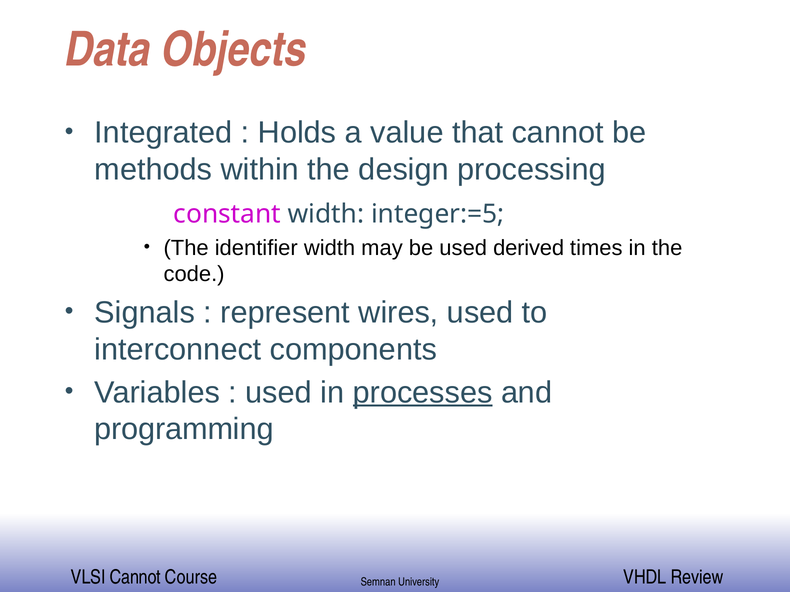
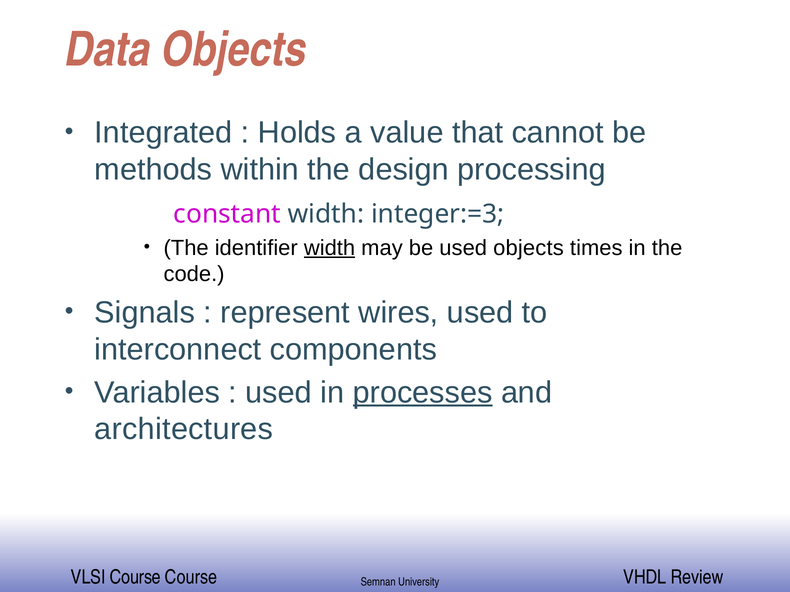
integer:=5: integer:=5 -> integer:=3 (438, 214)
width underline: none -> present (330, 248)
used derived: derived -> objects (528, 248)
programming: programming -> architectures (184, 430)
Cannot: Cannot -> Course (135, 578)
